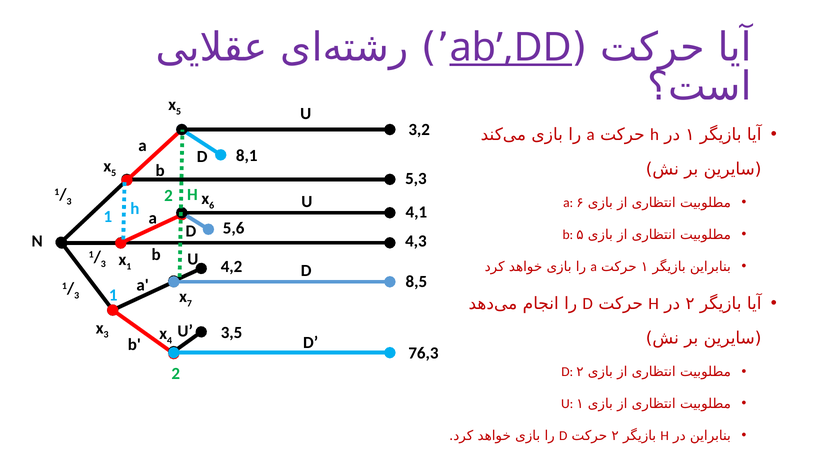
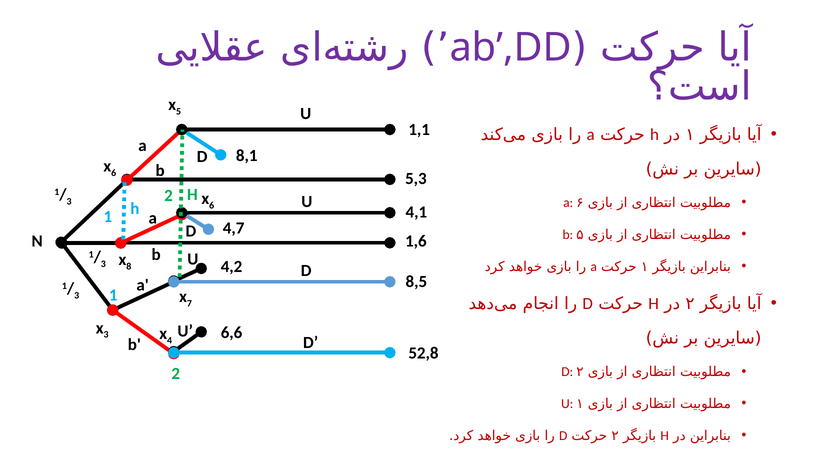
ab’,DD underline: present -> none (511, 48)
3,2: 3,2 -> 1,1 (419, 130)
5: 5 -> 6 (114, 173)
5,6: 5,6 -> 4,7 (234, 228)
4,3: 4,3 -> 1,6 (416, 241)
1: 1 -> 8 (129, 266)
3,5: 3,5 -> 6,6 (232, 333)
76,3: 76,3 -> 52,8 (423, 353)
